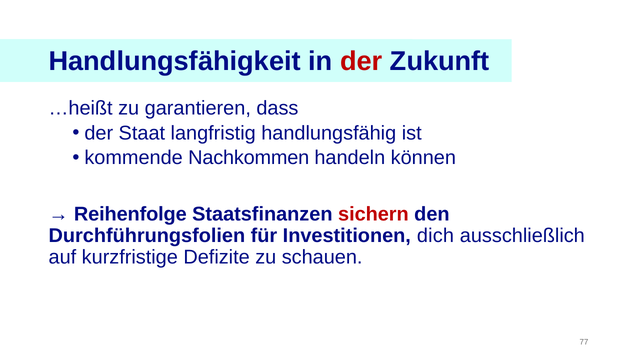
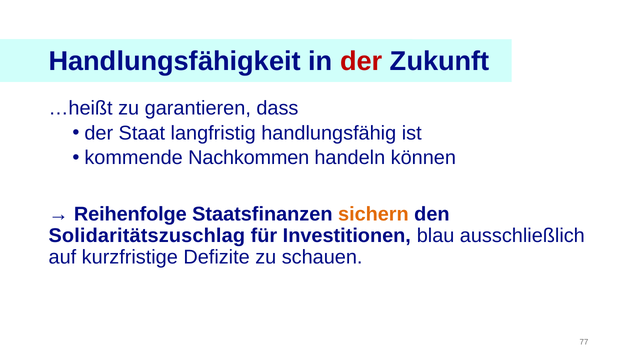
sichern colour: red -> orange (373, 214)
Durchführungsfolien: Durchführungsfolien -> Solidaritätszuschlag (147, 236)
dich: dich -> blau (436, 236)
